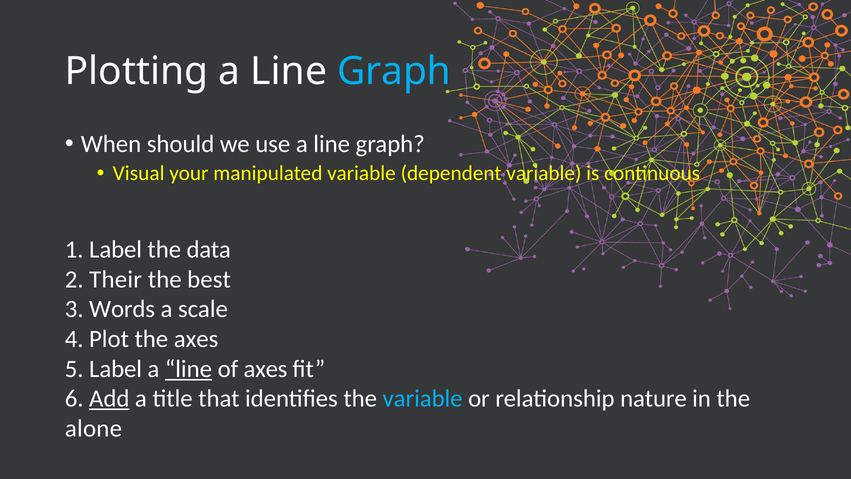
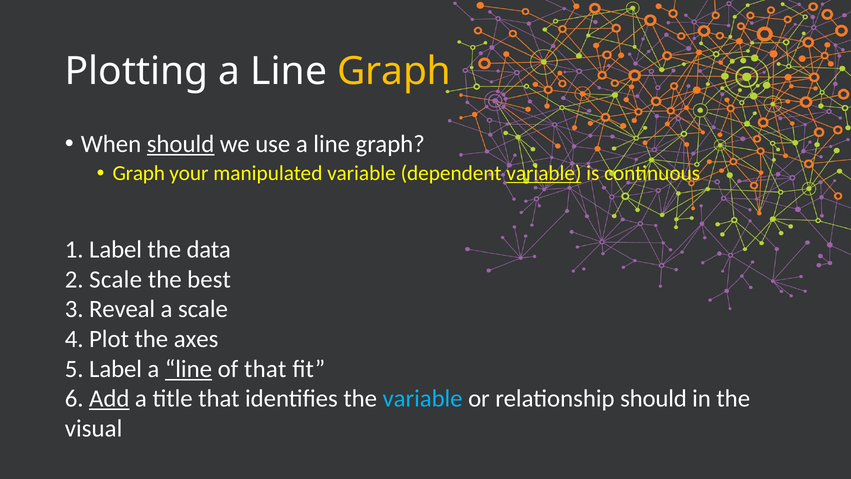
Graph colour: light blue -> yellow (394, 71)
should underline: none -> present (181, 144)
Visual: Visual -> Graph (139, 173)
variable underline: none -> present (544, 173)
2 Their: Their -> Scale (116, 279)
Words: Words -> Reveal (122, 309)
of axes: axes -> that (265, 369)
relationship nature: nature -> should (654, 398)
alone: alone -> visual (94, 428)
